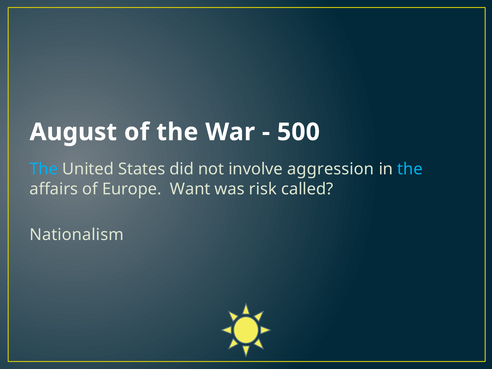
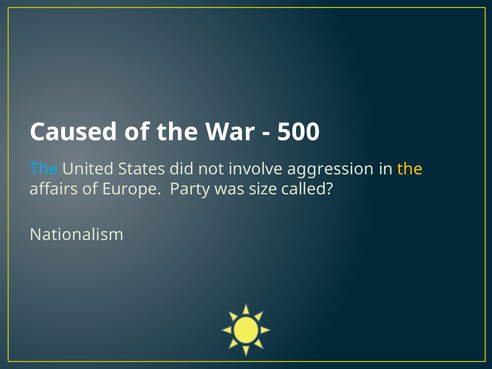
August: August -> Caused (73, 132)
the colour: light blue -> yellow (410, 169)
Want: Want -> Party (190, 189)
risk: risk -> size (263, 189)
